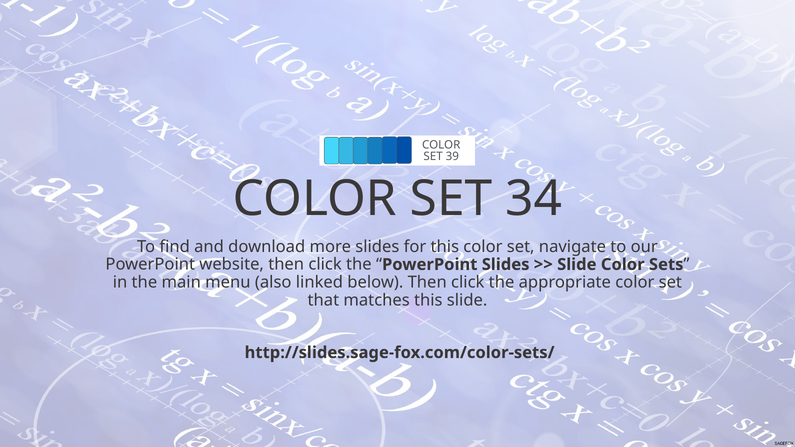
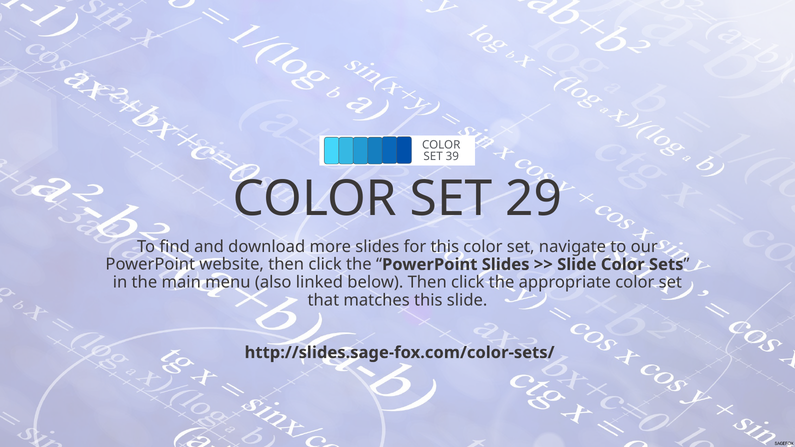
34: 34 -> 29 (534, 199)
